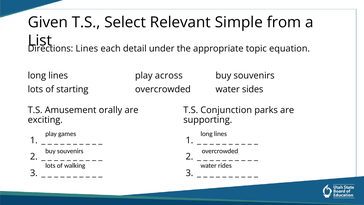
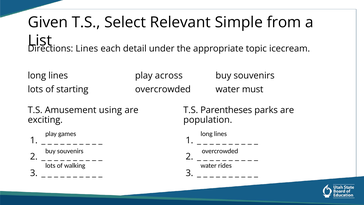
equation: equation -> icecream (290, 48)
sides: sides -> must (253, 89)
Conjunction: Conjunction -> Parentheses (226, 110)
orally: orally -> using (110, 110)
supporting: supporting -> population (208, 120)
